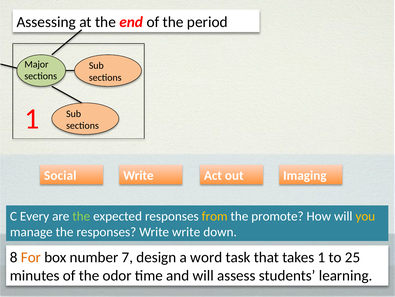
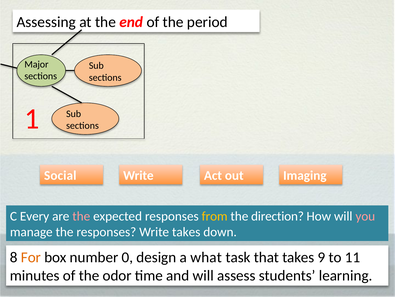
the colour: light green -> pink (81, 216)
promote: promote -> direction (277, 216)
you colour: yellow -> pink (365, 216)
Write write: write -> takes (186, 231)
7: 7 -> 0 (127, 257)
word: word -> what (206, 257)
takes 1: 1 -> 9 (321, 257)
25: 25 -> 11 (353, 257)
